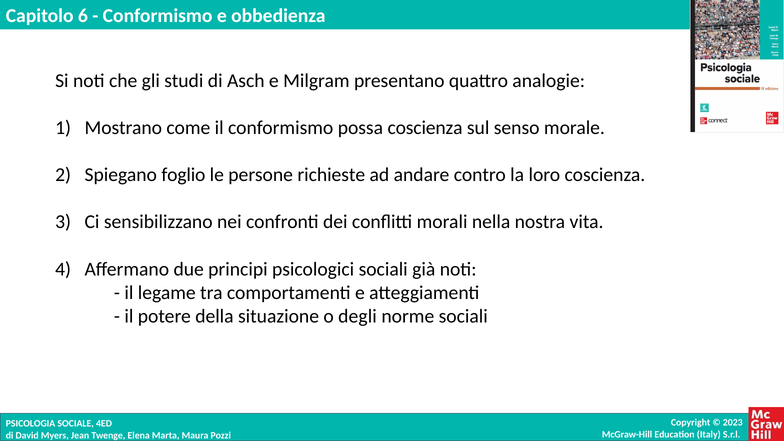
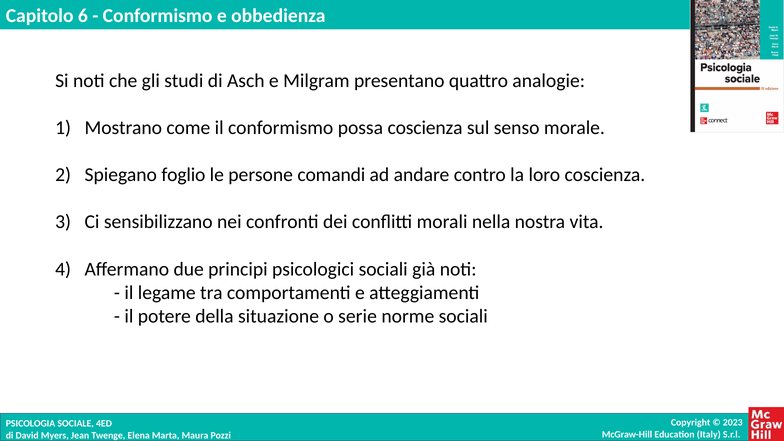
richieste: richieste -> comandi (331, 175)
degli: degli -> serie (358, 316)
